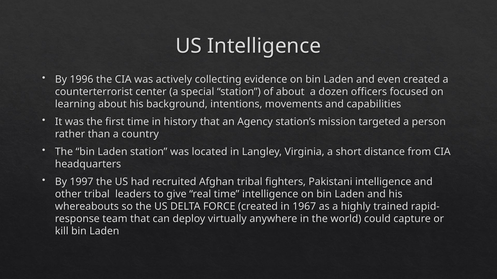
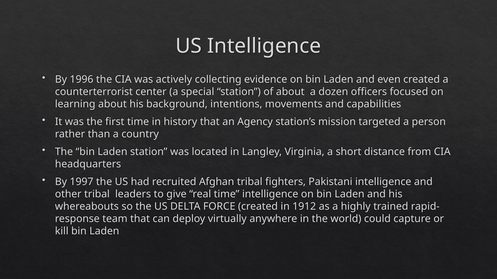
1967: 1967 -> 1912 (304, 207)
